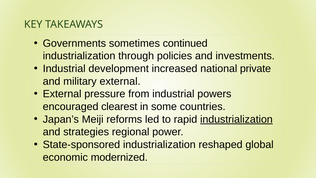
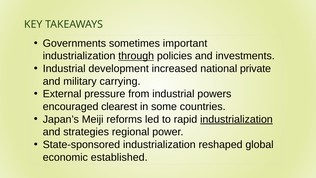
continued: continued -> important (185, 43)
through underline: none -> present (136, 56)
military external: external -> carrying (120, 81)
modernized: modernized -> established (119, 157)
